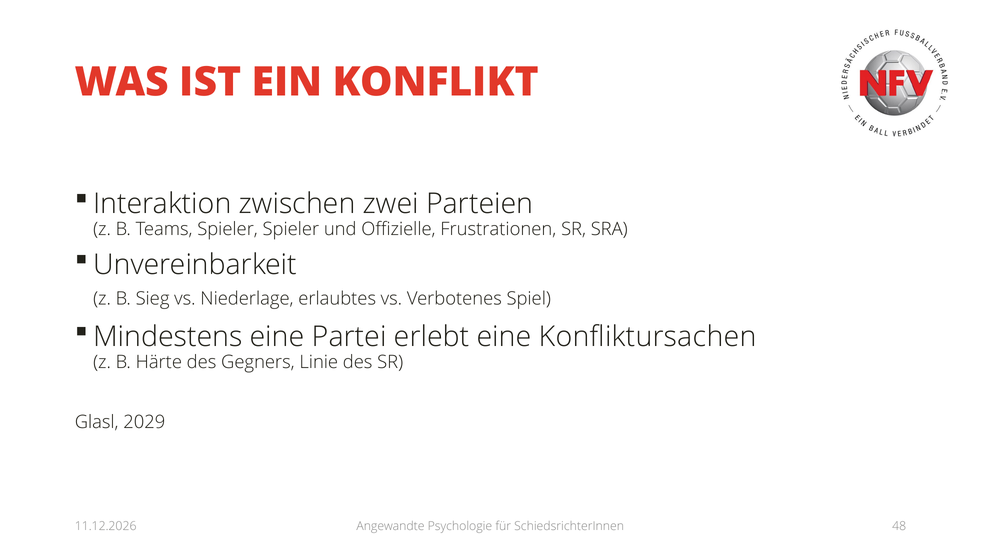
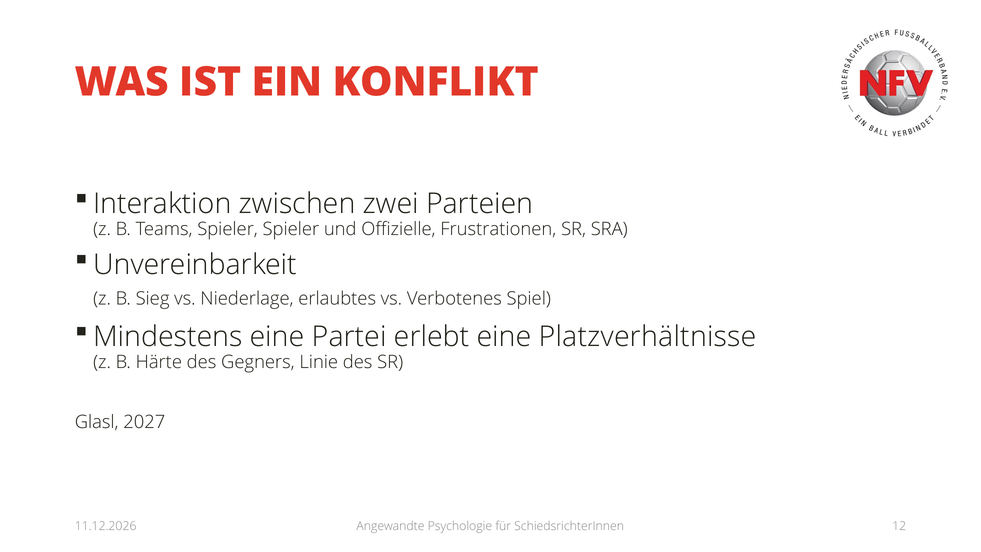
Konfliktursachen: Konfliktursachen -> Platzverhältnisse (648, 337)
2029: 2029 -> 2027 (144, 422)
48: 48 -> 12 (899, 526)
